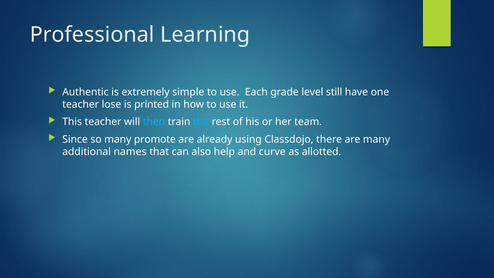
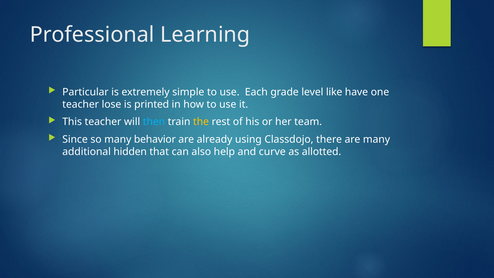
Authentic: Authentic -> Particular (85, 92)
still: still -> like (334, 92)
the colour: light blue -> yellow (201, 122)
promote: promote -> behavior (155, 139)
names: names -> hidden (130, 152)
